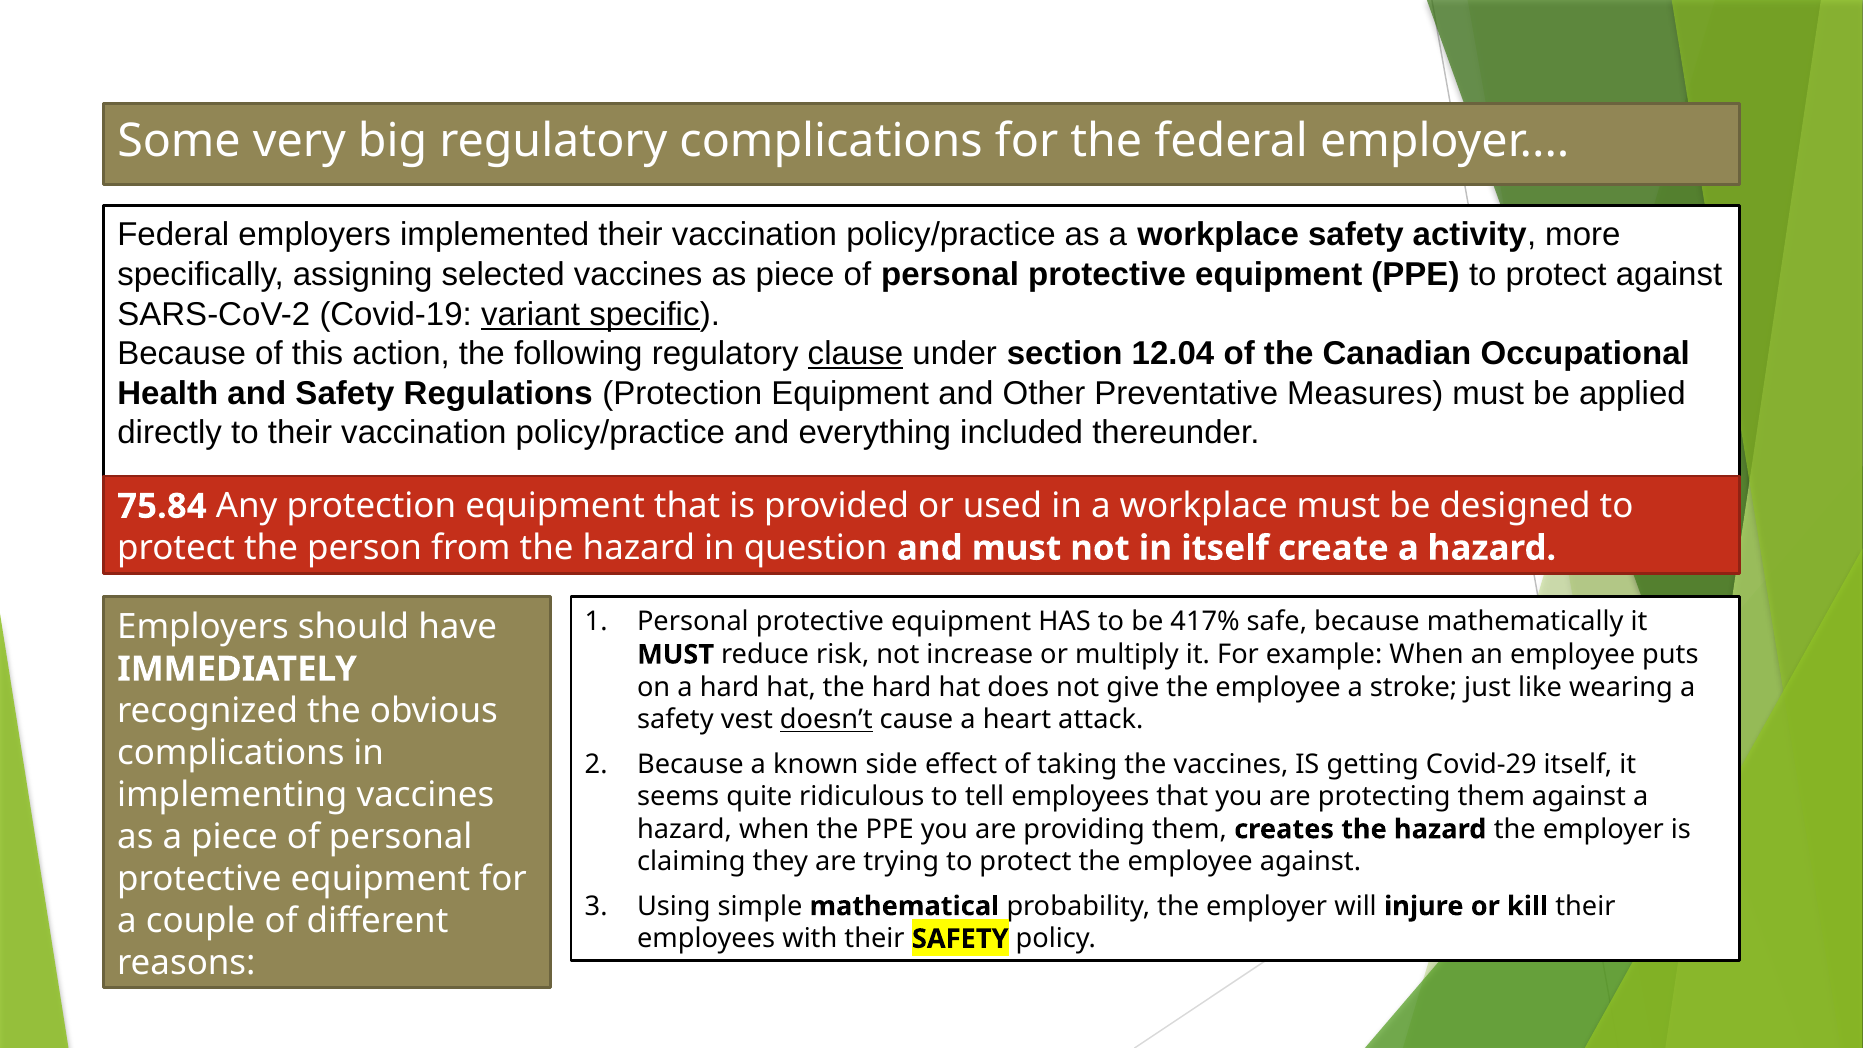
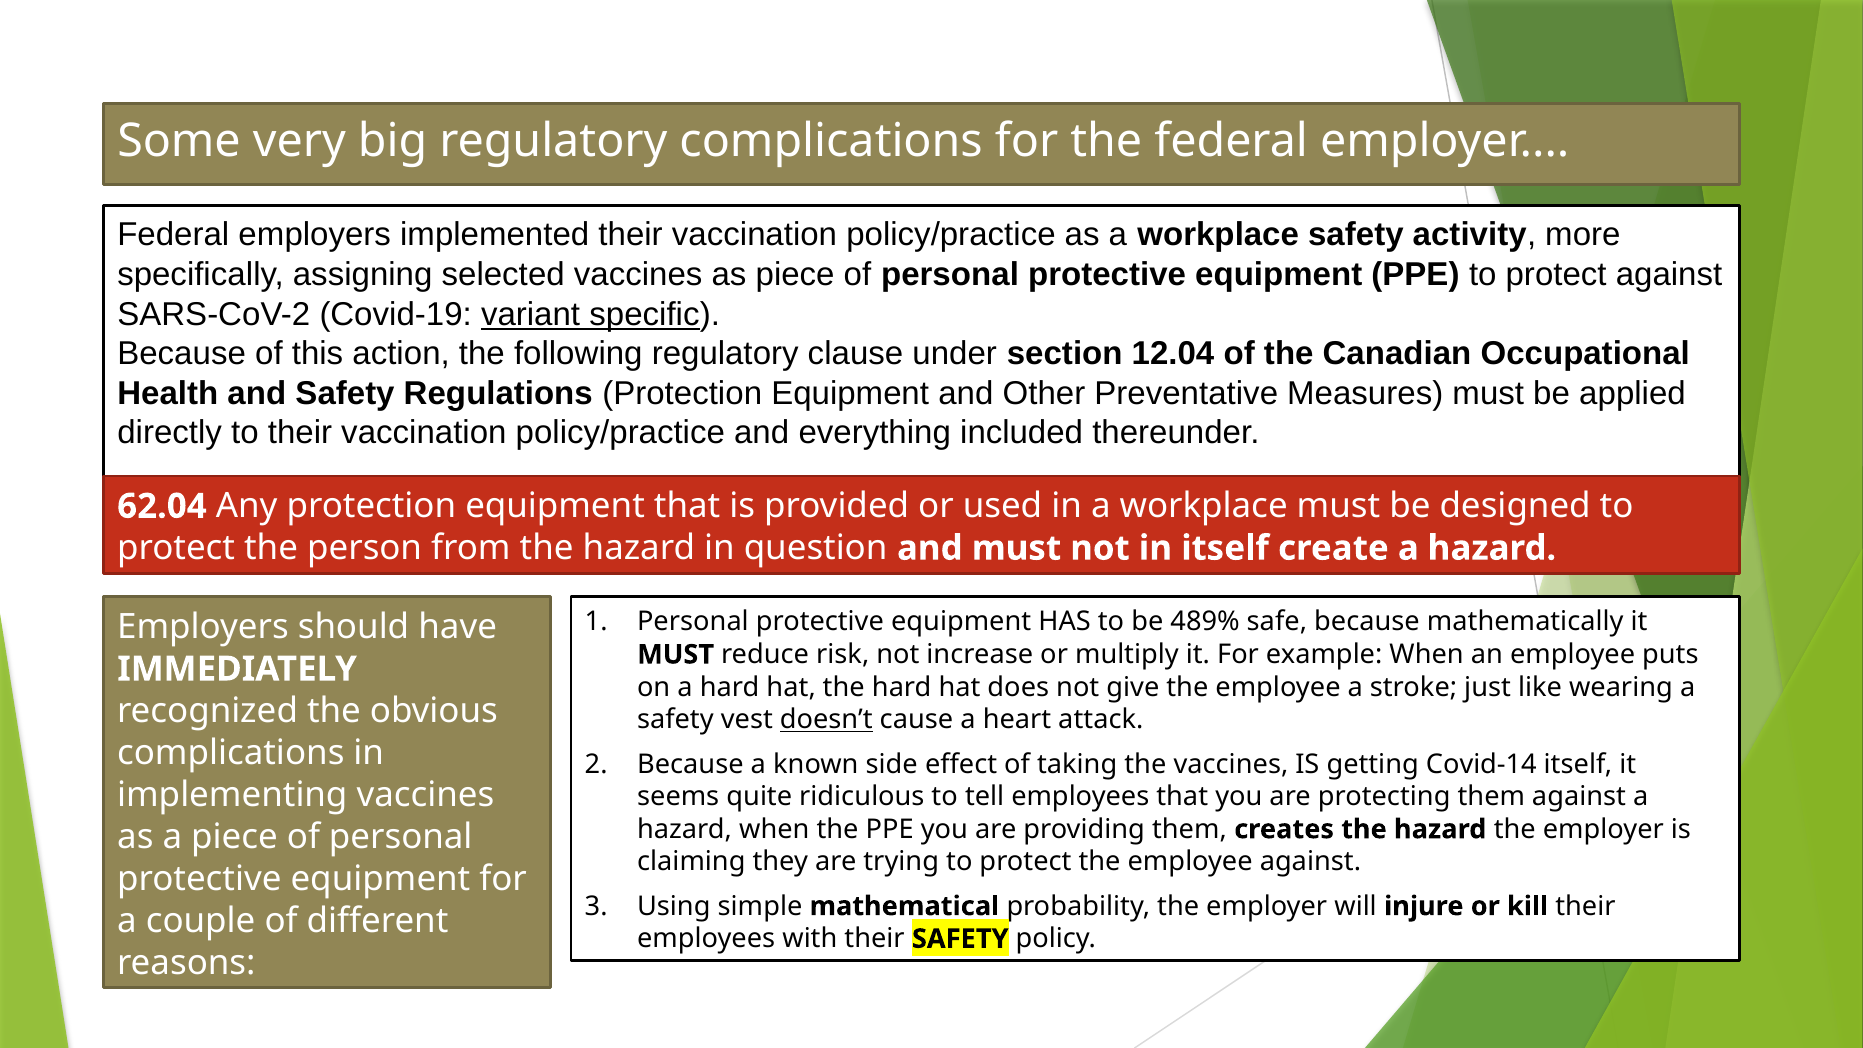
clause underline: present -> none (856, 354)
75.84: 75.84 -> 62.04 (162, 506)
417%: 417% -> 489% (1205, 622)
Covid-29: Covid-29 -> Covid-14 (1481, 764)
